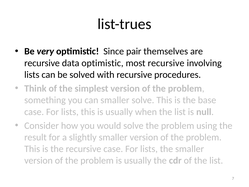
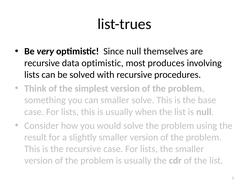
Since pair: pair -> null (134, 51)
most recursive: recursive -> produces (166, 63)
